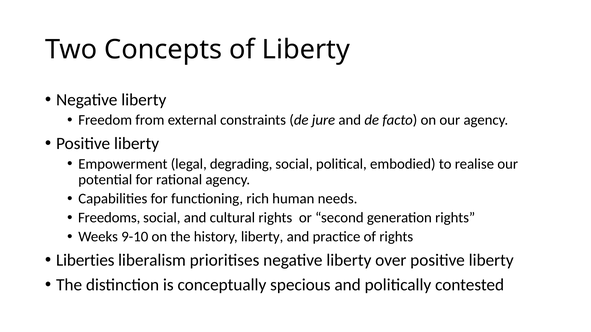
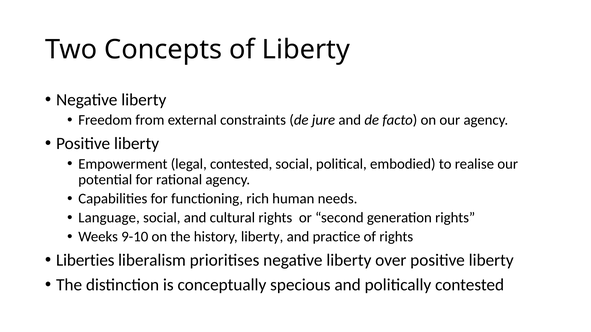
legal degrading: degrading -> contested (241, 164)
Freedoms: Freedoms -> Language (109, 218)
